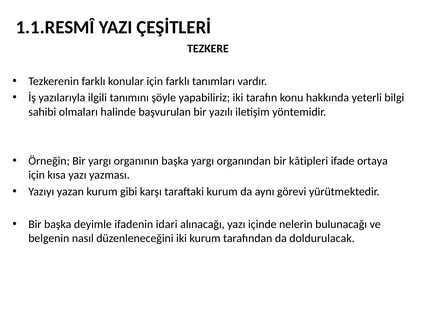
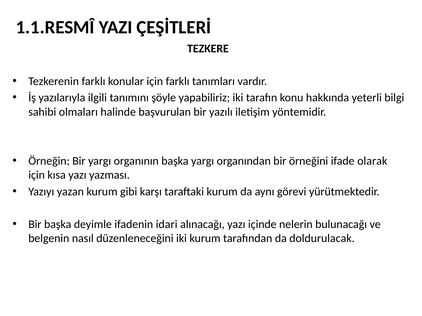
kâtipleri: kâtipleri -> örneğini (309, 161)
ortaya: ortaya -> olarak (372, 161)
